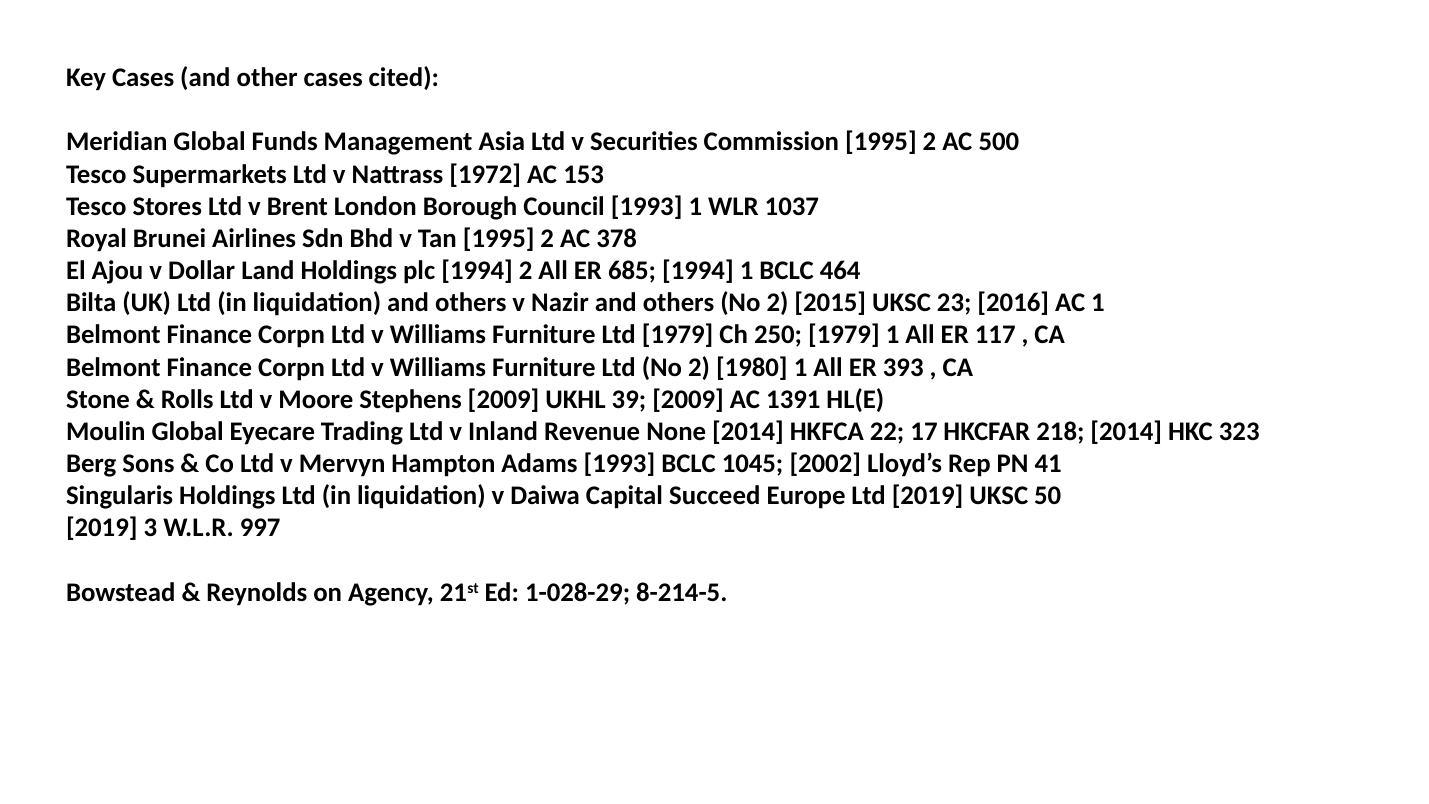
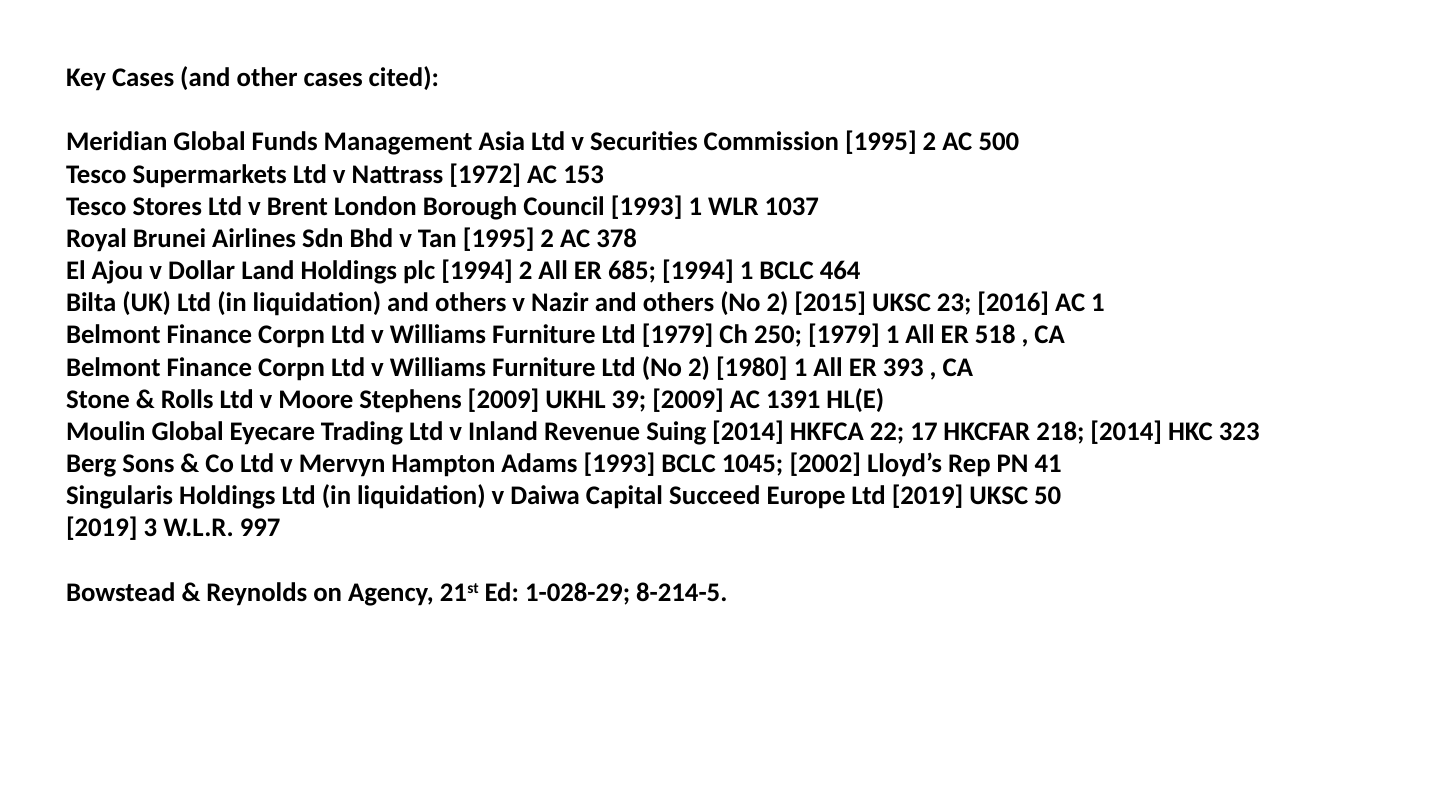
117: 117 -> 518 (995, 335)
None: None -> Suing (676, 431)
